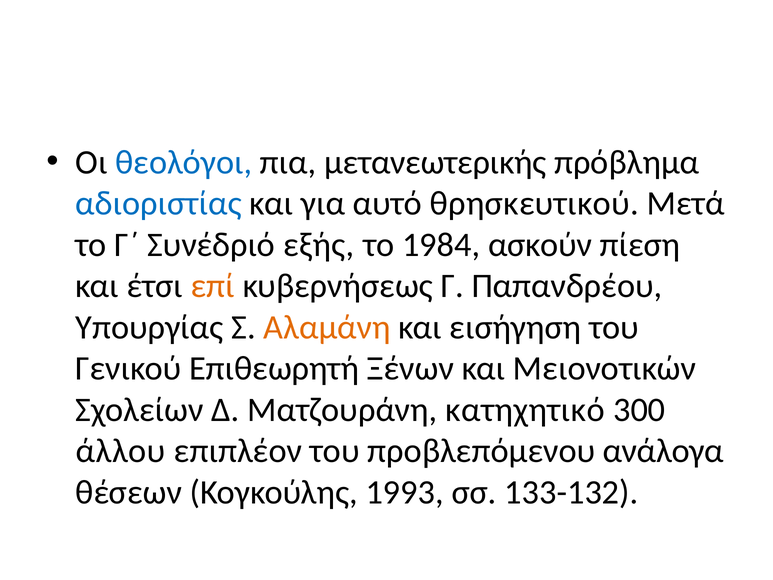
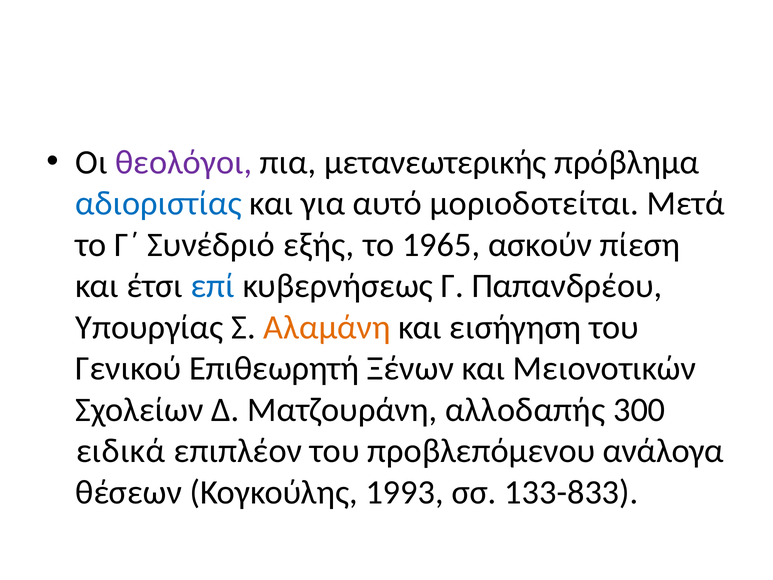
θεολόγοι colour: blue -> purple (184, 162)
θρησκευτικού: θρησκευτικού -> μοριοδοτείται (534, 203)
1984: 1984 -> 1965 (441, 245)
επί colour: orange -> blue (213, 286)
κατηχητικό: κατηχητικό -> αλλοδαπής (525, 410)
άλλου: άλλου -> ειδικά (121, 451)
133-132: 133-132 -> 133-833 (571, 492)
